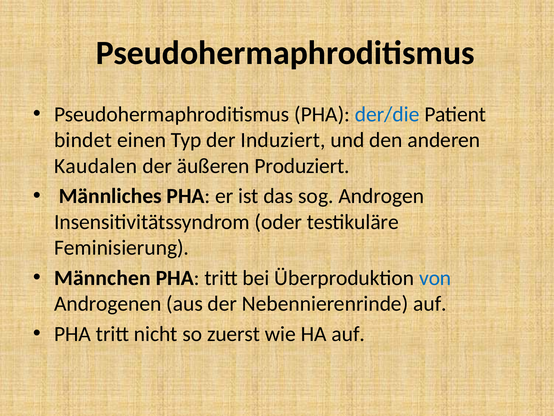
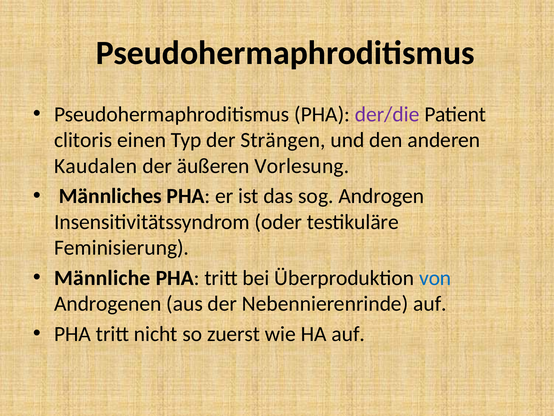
der/die colour: blue -> purple (387, 114)
bindet: bindet -> clitoris (83, 140)
Induziert: Induziert -> Strängen (283, 140)
Produziert: Produziert -> Vorlesung (302, 166)
Männchen: Männchen -> Männliche (102, 278)
